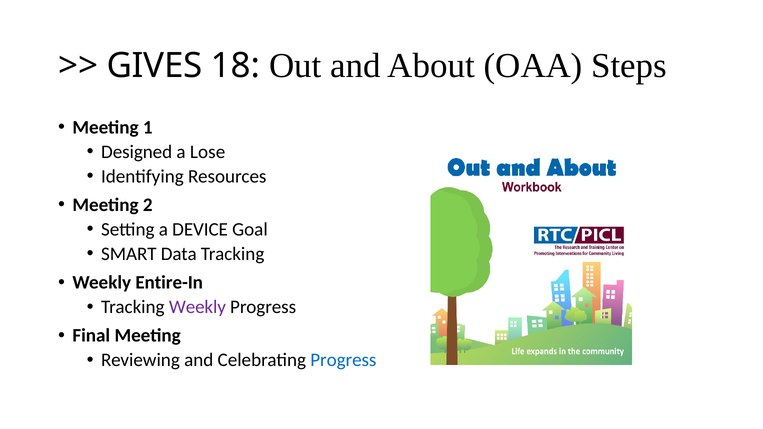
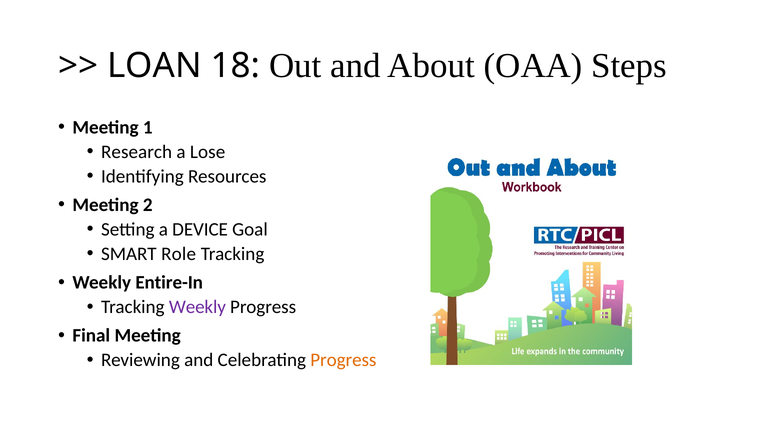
GIVES: GIVES -> LOAN (154, 66)
Designed: Designed -> Research (137, 152)
Data: Data -> Role (179, 254)
Progress colour: blue -> orange (343, 360)
